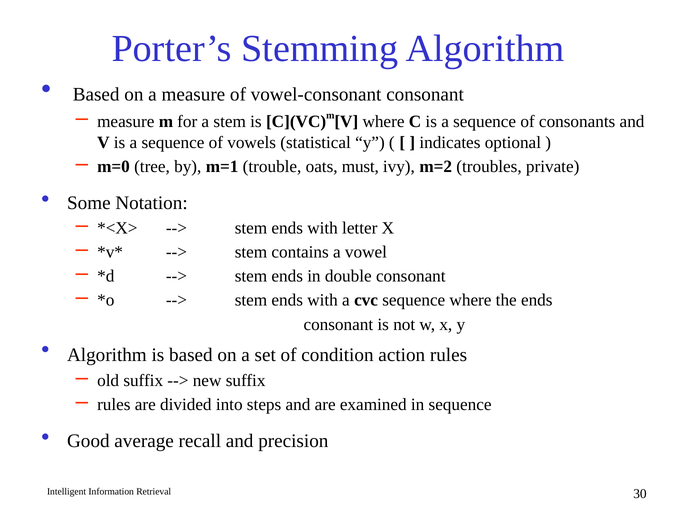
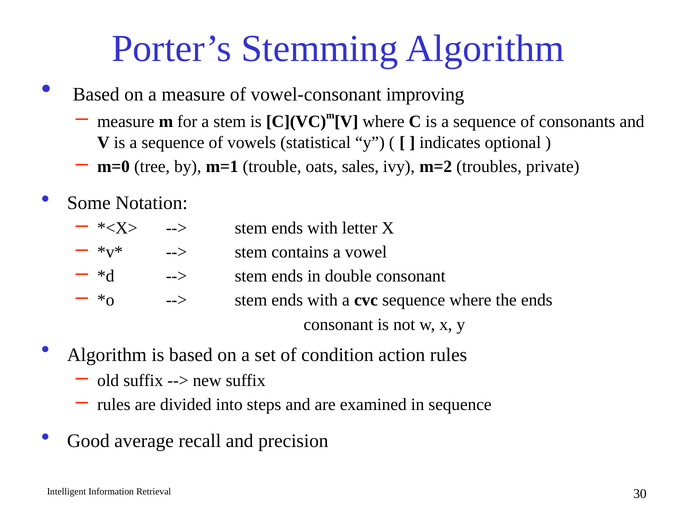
vowel-consonant consonant: consonant -> improving (425, 95)
must: must -> sales (360, 167)
